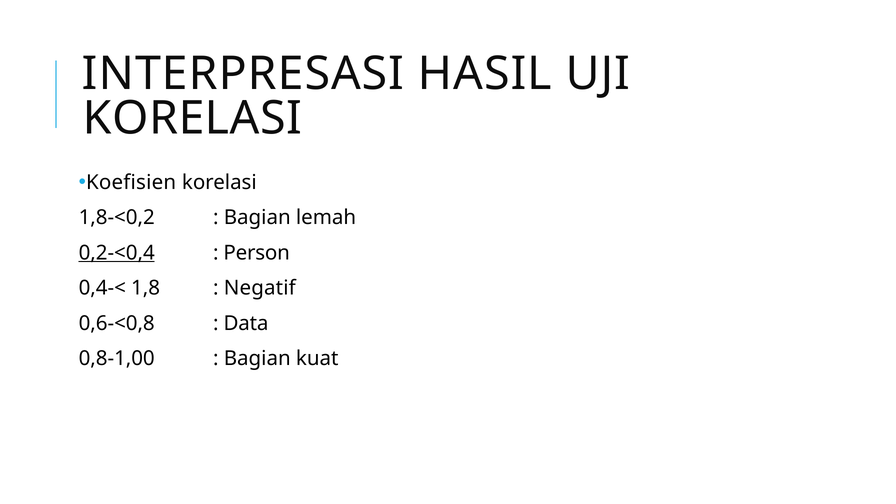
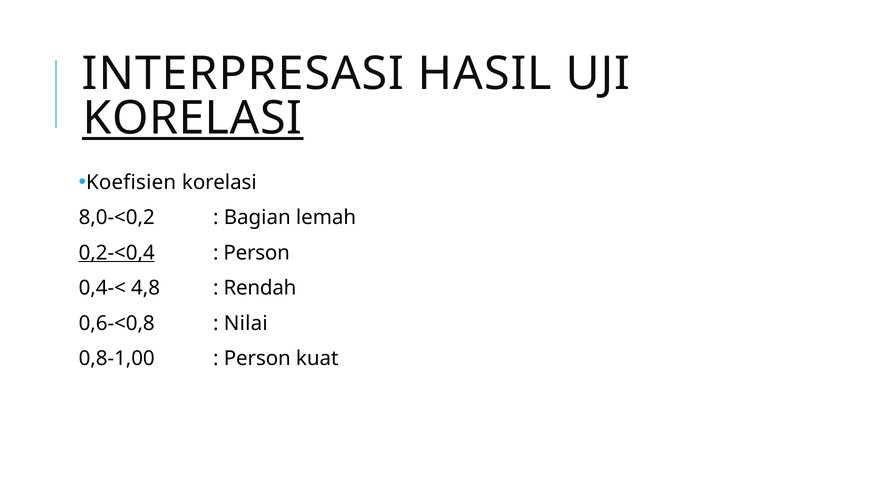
KORELASI underline: none -> present (192, 119)
1,8-<0,2: 1,8-<0,2 -> 8,0-<0,2 (117, 218)
1,8: 1,8 -> 4,8 (146, 288)
Negatif: Negatif -> Rendah (260, 288)
Data: Data -> Nilai (246, 323)
Bagian: Bagian -> Person (257, 359)
